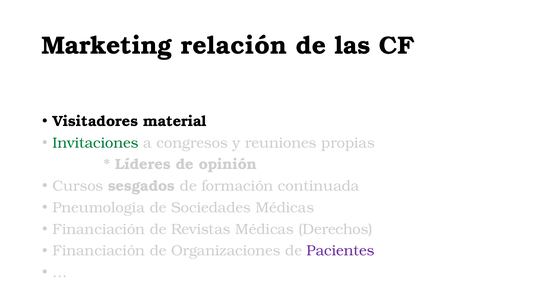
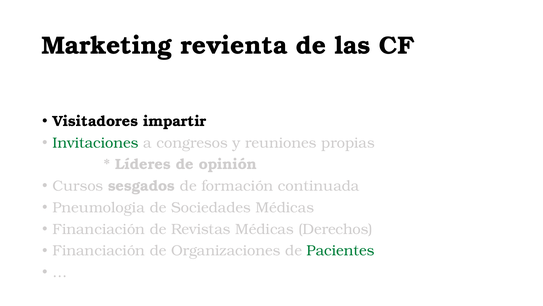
relación: relación -> revienta (234, 46)
material: material -> impartir (175, 121)
Pacientes colour: purple -> green (341, 250)
